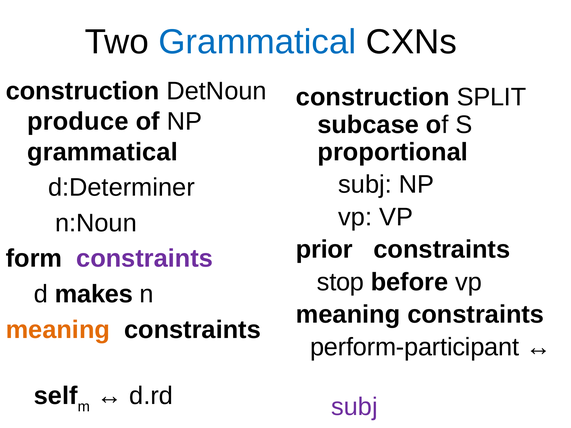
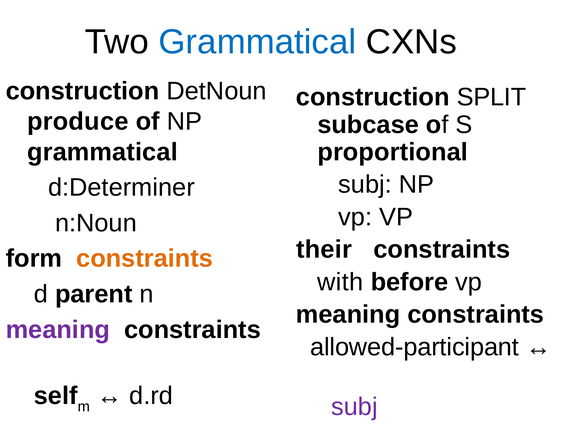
prior: prior -> their (324, 250)
constraints colour: purple -> orange (145, 259)
stop: stop -> with (340, 282)
makes: makes -> parent (94, 294)
meaning colour: orange -> purple (58, 330)
perform-participant: perform-participant -> allowed-participant (415, 347)
